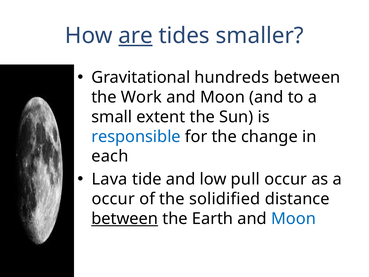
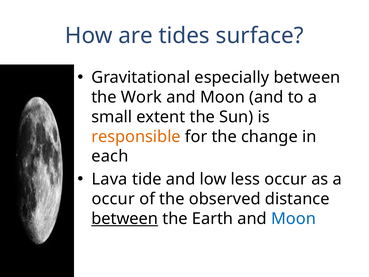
are underline: present -> none (136, 36)
smaller: smaller -> surface (260, 36)
hundreds: hundreds -> especially (232, 77)
responsible colour: blue -> orange (136, 136)
pull: pull -> less (245, 179)
solidified: solidified -> observed (225, 199)
